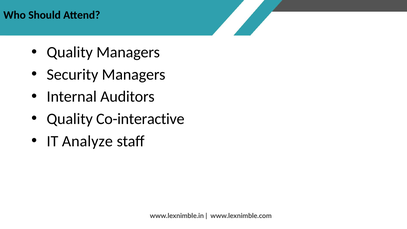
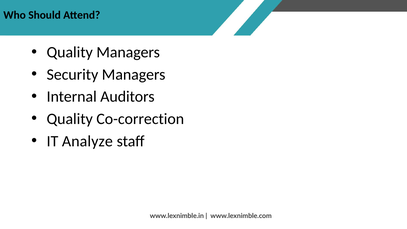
Co-interactive: Co-interactive -> Co-correction (140, 119)
